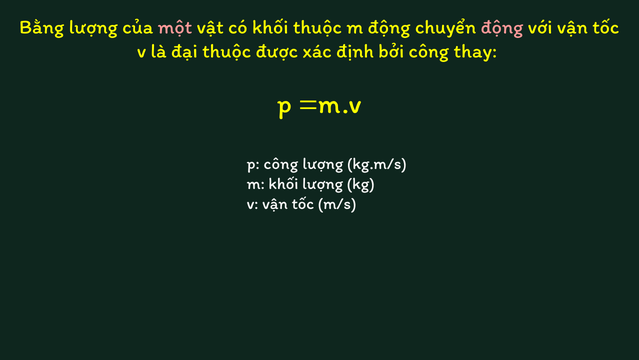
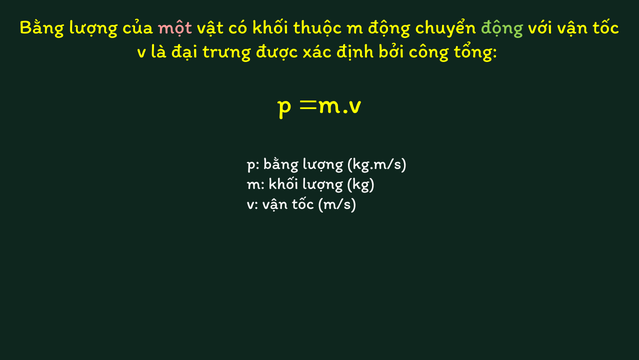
động colour: pink -> light green (502, 27)
đại thuộc: thuộc -> trưng (227, 51)
thay: thay -> tổng (475, 51)
p công: công -> bằng (281, 164)
